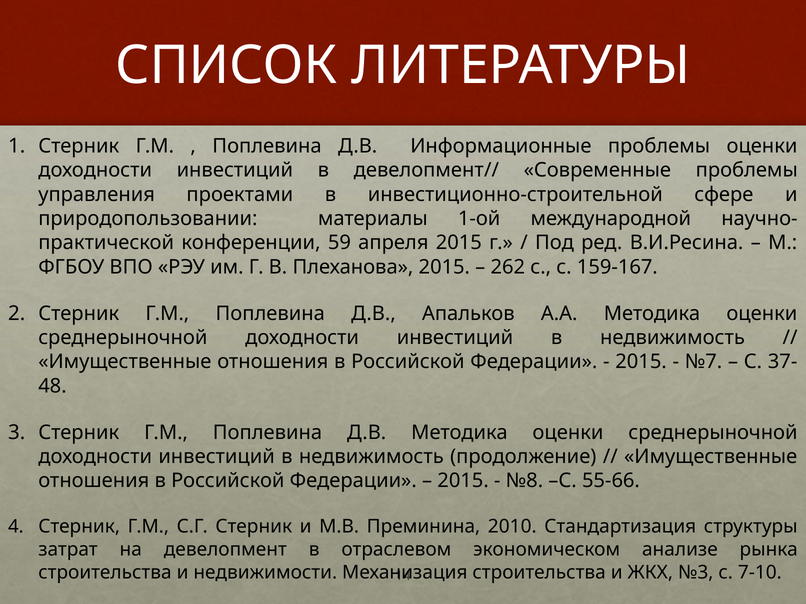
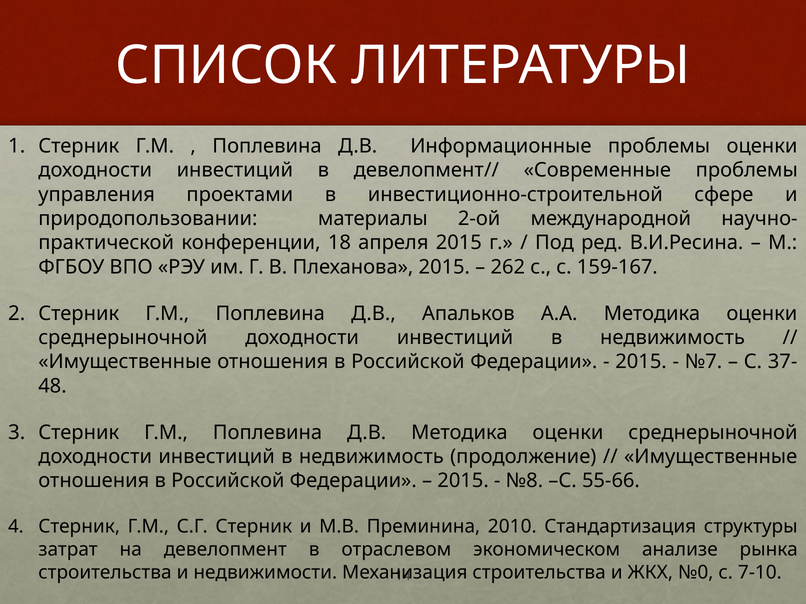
1-ой: 1-ой -> 2-ой (479, 219)
59: 59 -> 18 (339, 243)
№3: №3 -> №0 (696, 573)
